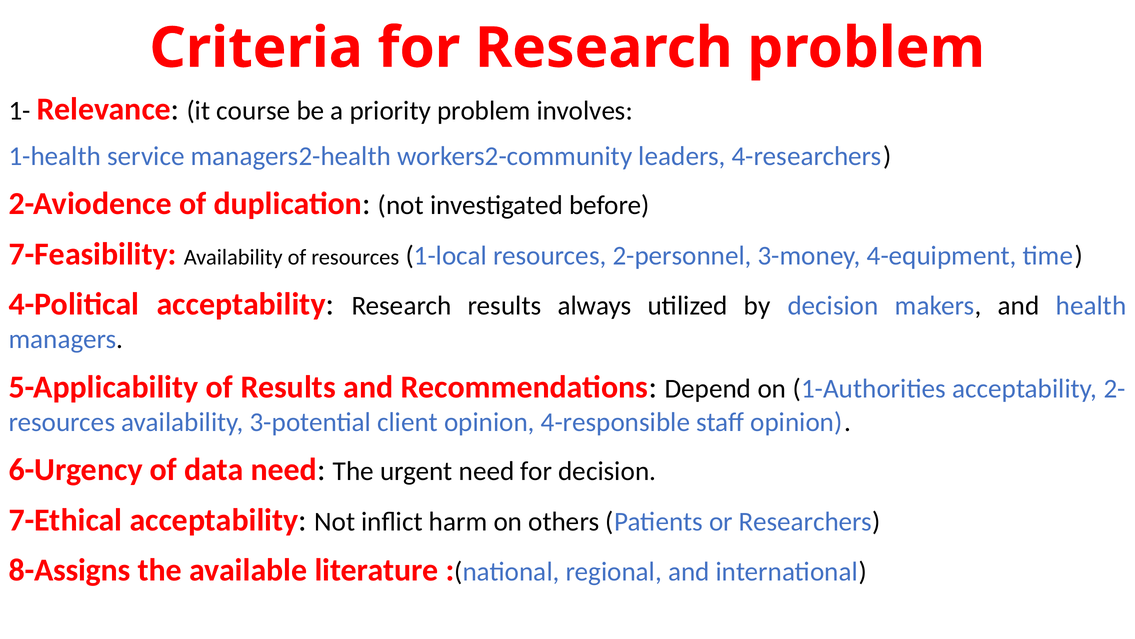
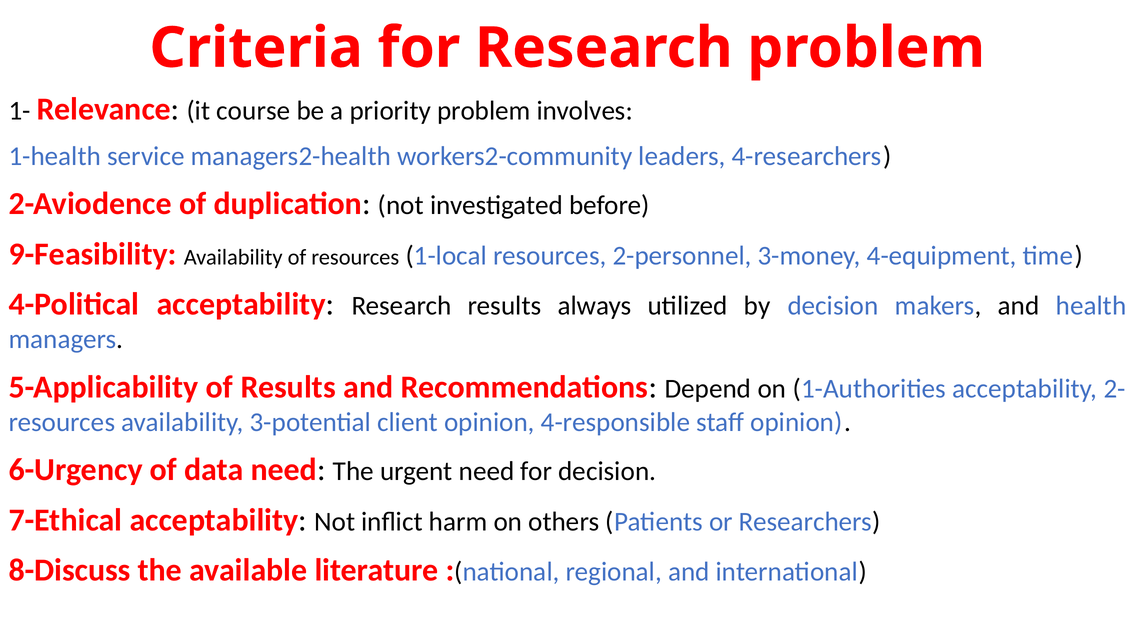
7-Feasibility: 7-Feasibility -> 9-Feasibility (93, 254)
8-Assigns: 8-Assigns -> 8-Discuss (70, 570)
